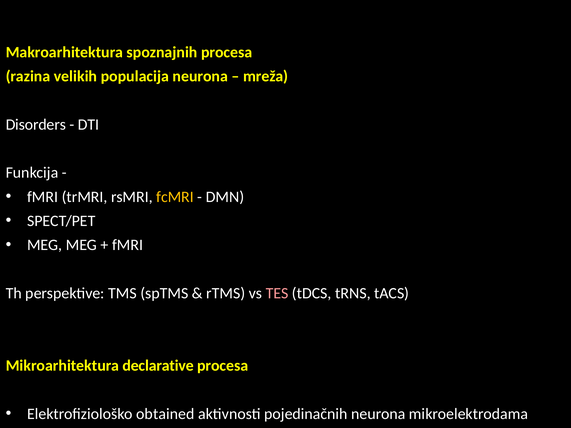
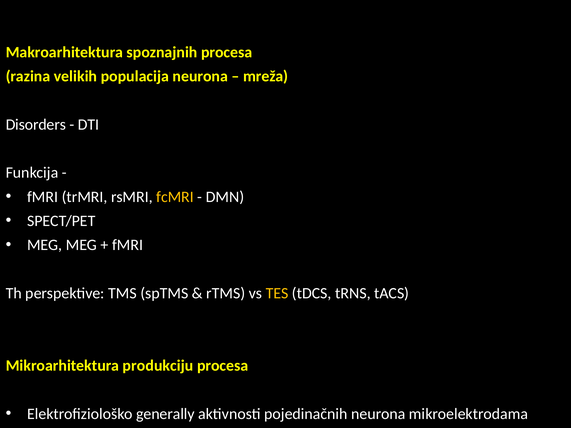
TES colour: pink -> yellow (277, 293)
declarative: declarative -> produkciju (158, 366)
obtained: obtained -> generally (165, 414)
